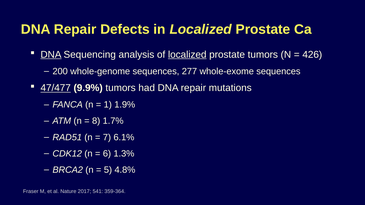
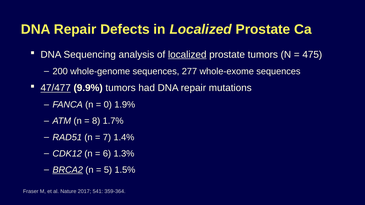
DNA underline: present -> none (51, 55)
426: 426 -> 475 (312, 55)
1: 1 -> 0 (108, 105)
6.1%: 6.1% -> 1.4% (124, 137)
BRCA2 underline: none -> present (68, 170)
4.8%: 4.8% -> 1.5% (125, 170)
